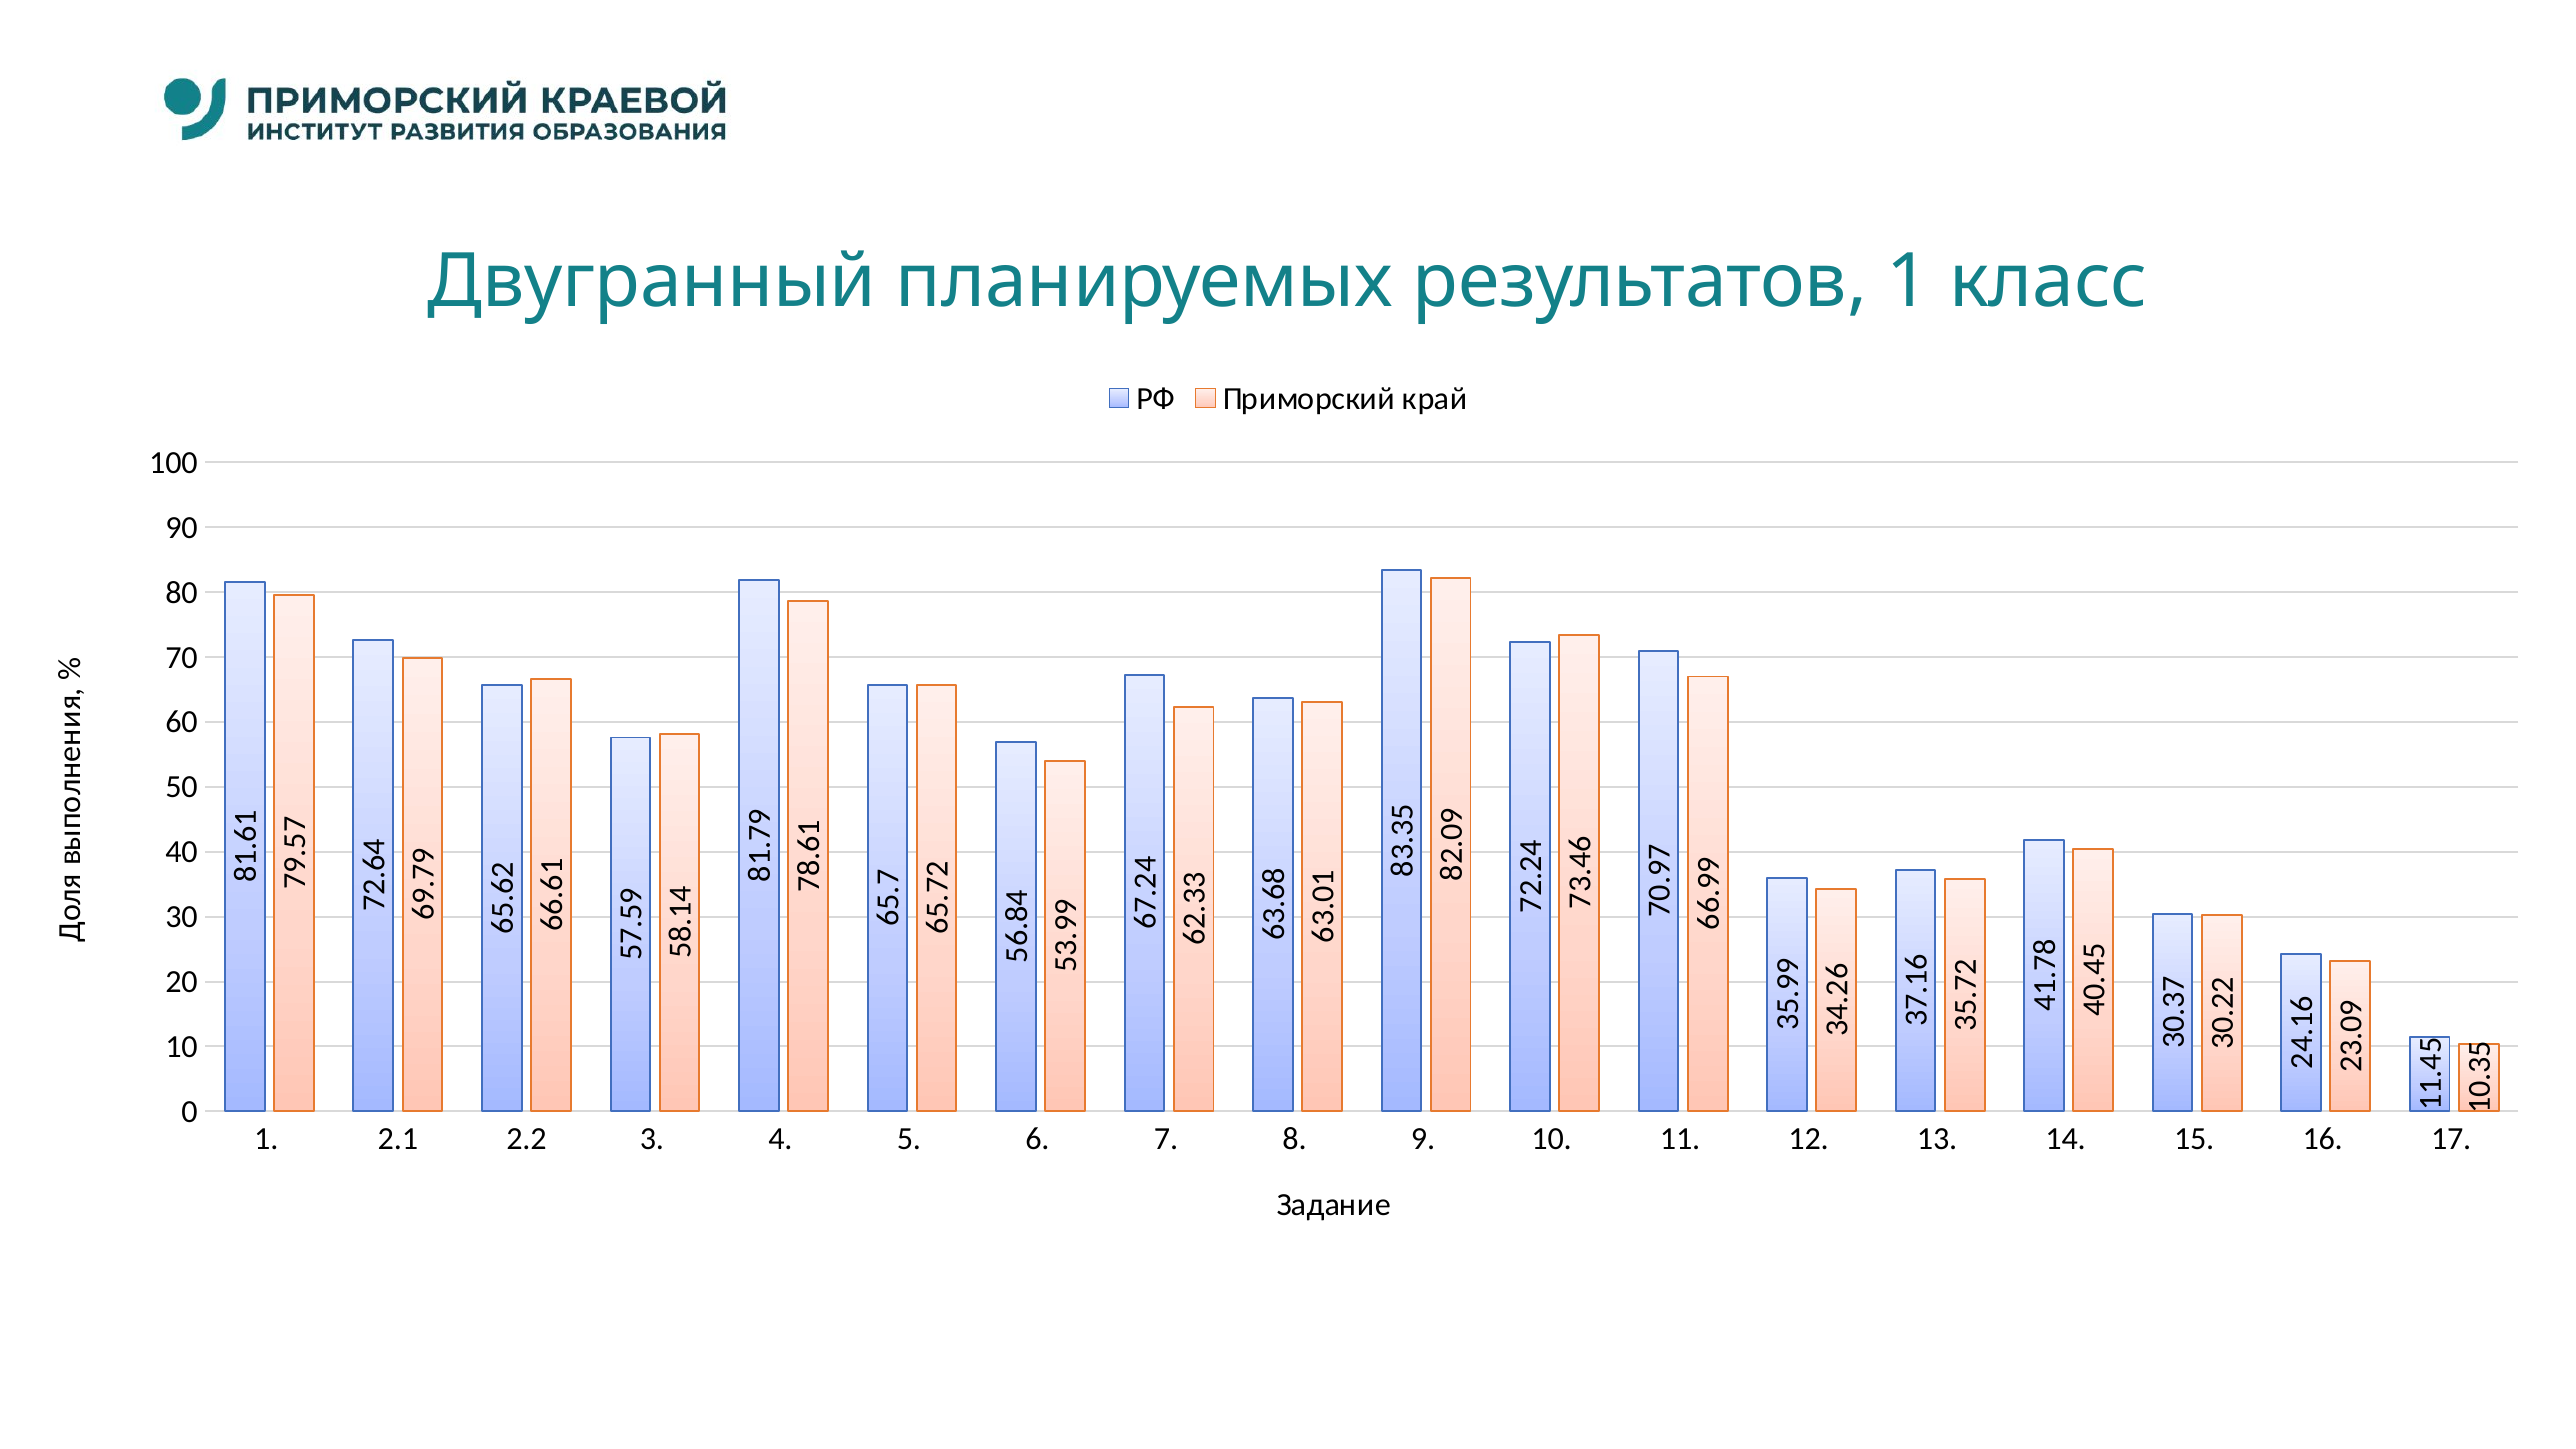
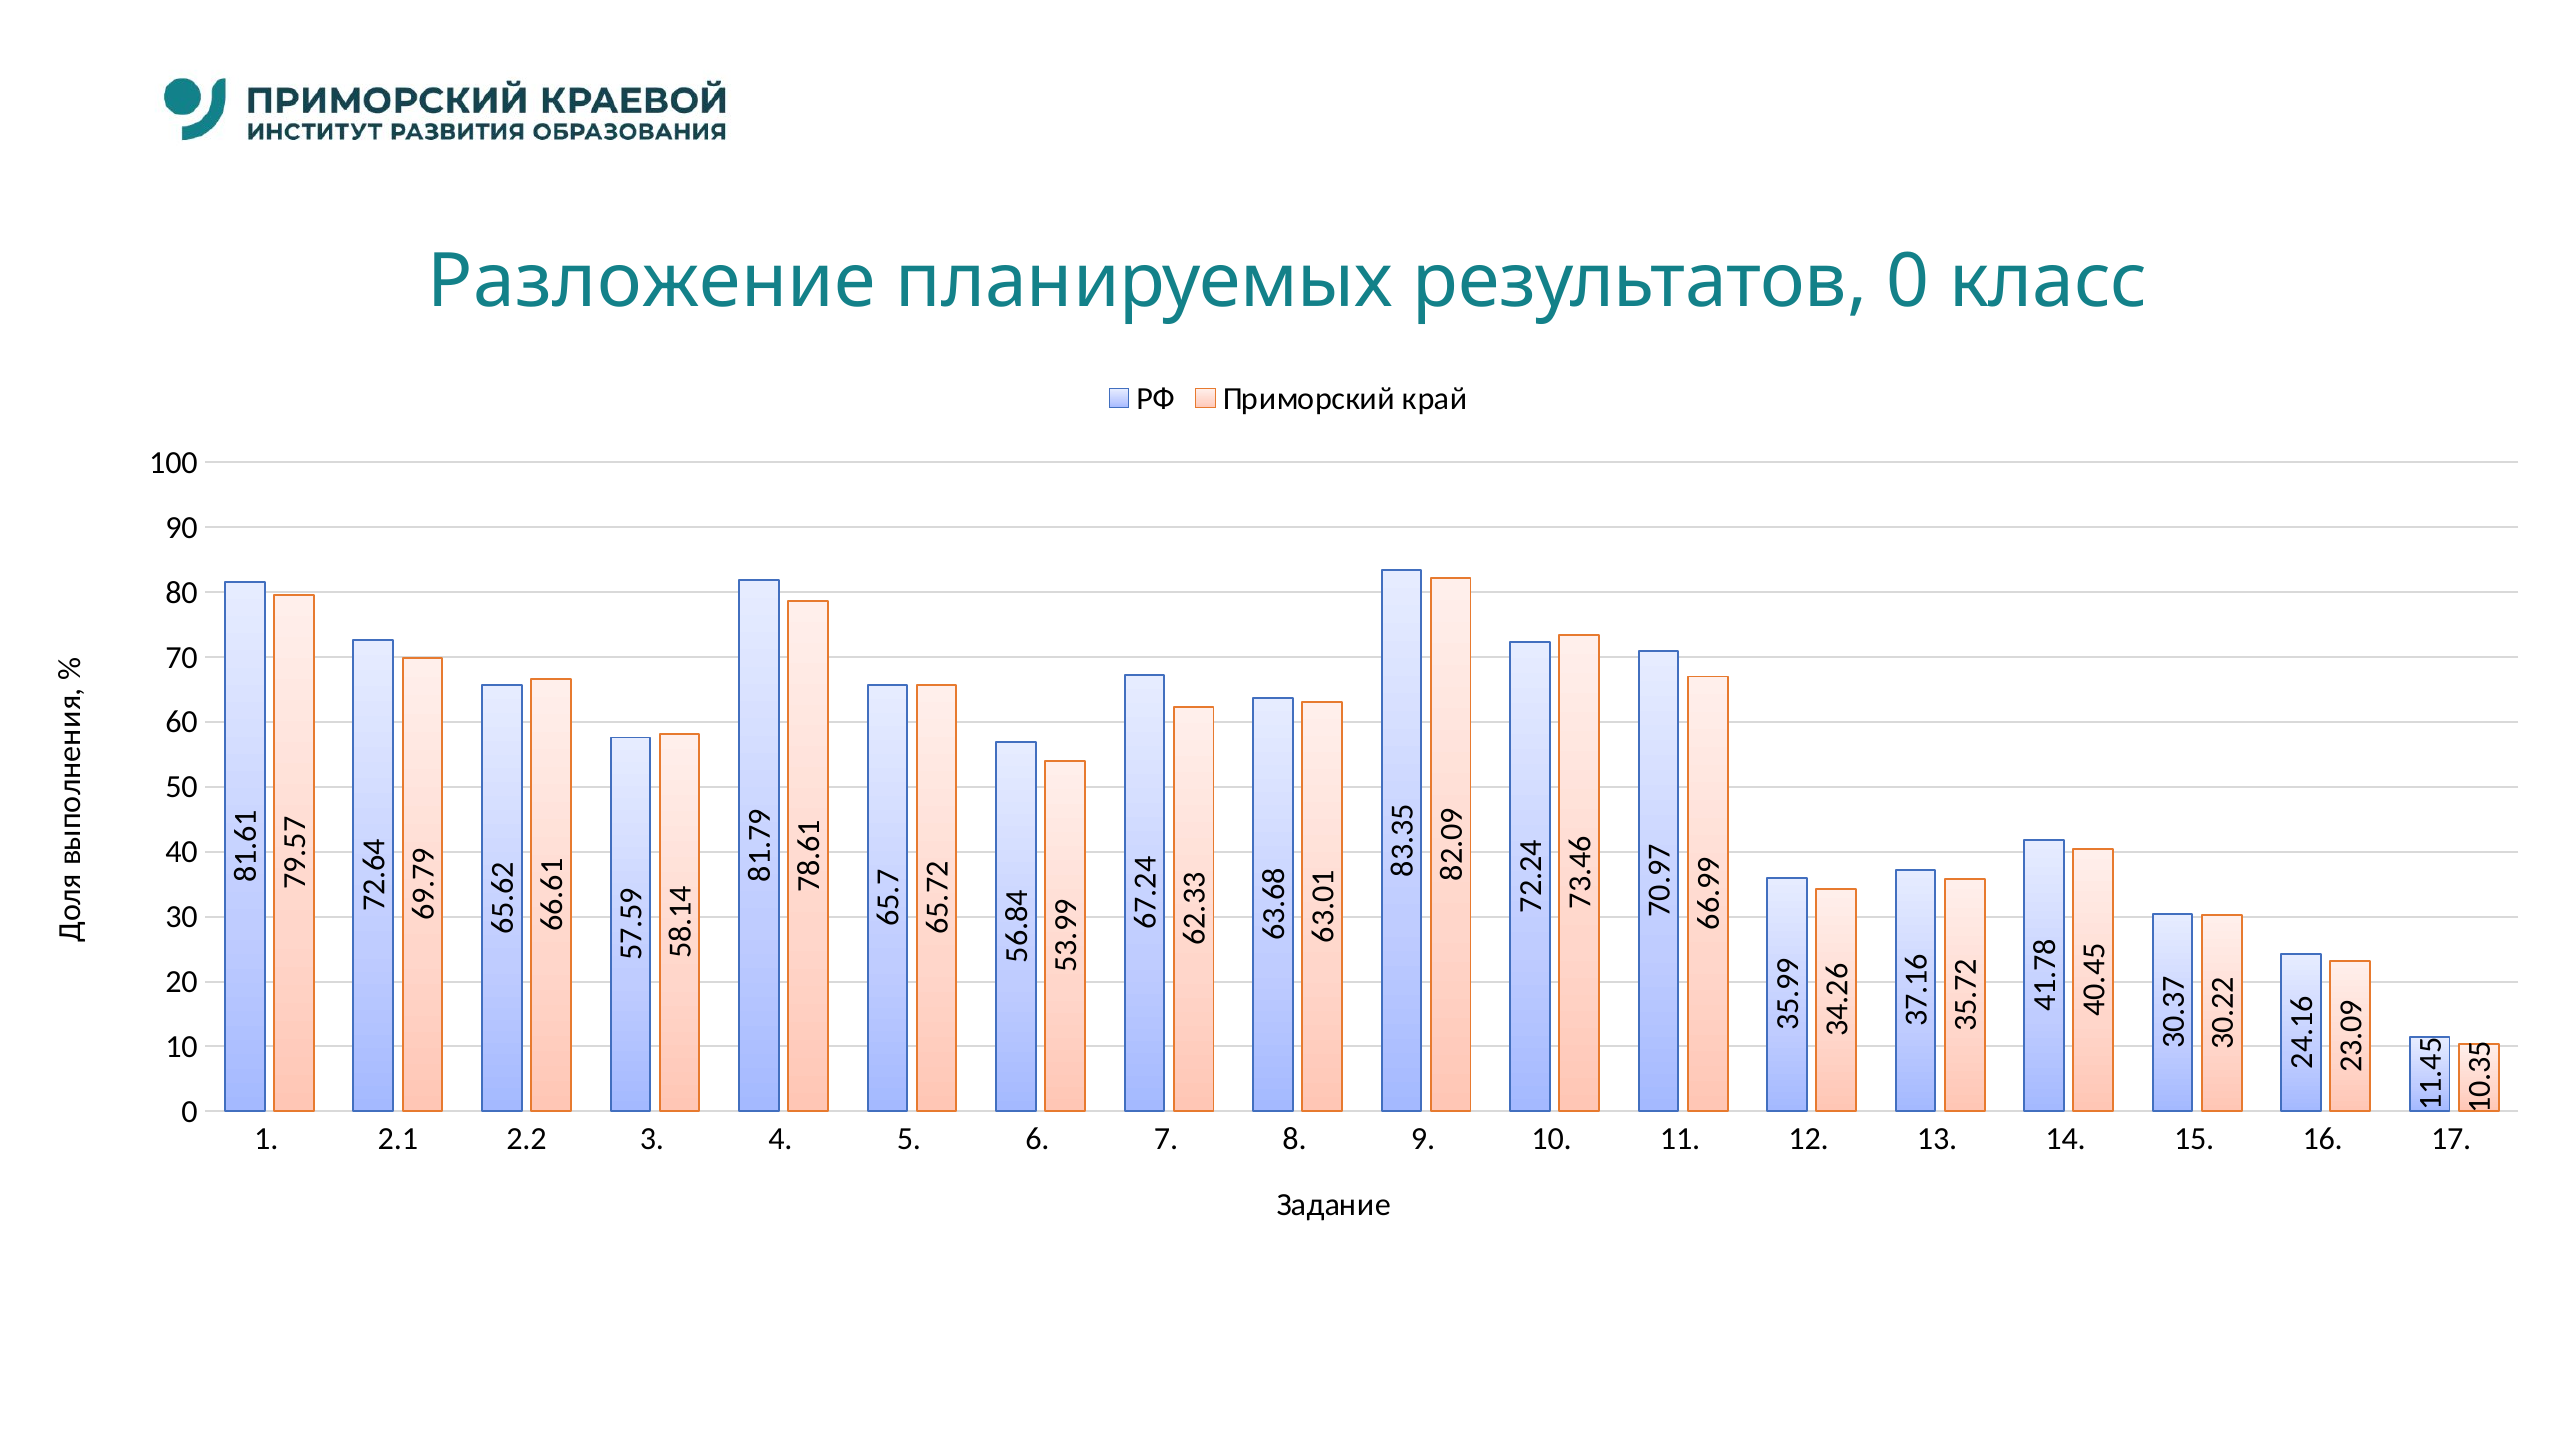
Двугранный: Двугранный -> Разложение (652, 282)
результатов 1: 1 -> 0 (1908, 282)
